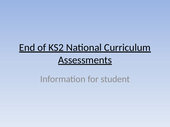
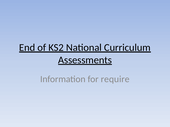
student: student -> require (115, 79)
